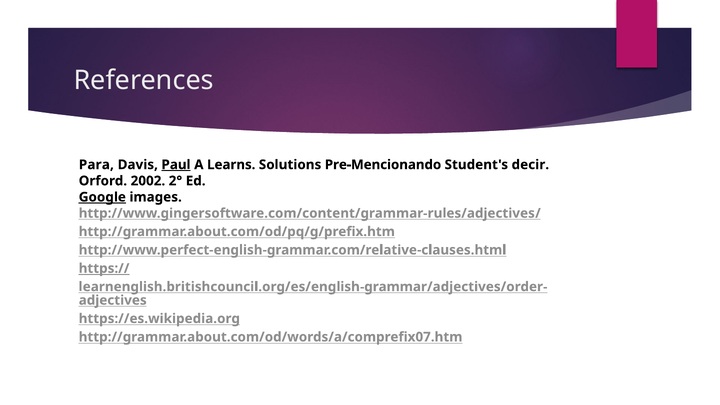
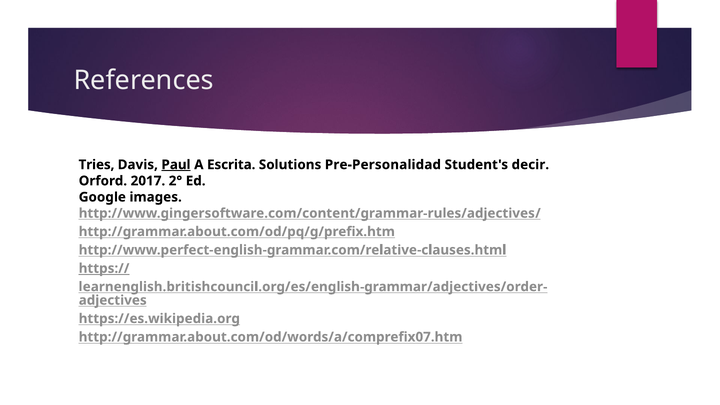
Para: Para -> Tries (96, 165)
Learns: Learns -> Escrita (231, 165)
Pre-Mencionando: Pre-Mencionando -> Pre-Personalidad (383, 165)
2002: 2002 -> 2017 (148, 181)
Google underline: present -> none (102, 197)
